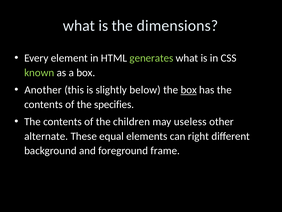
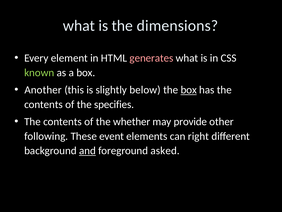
generates colour: light green -> pink (151, 58)
children: children -> whether (132, 121)
useless: useless -> provide (190, 121)
alternate: alternate -> following (46, 136)
equal: equal -> event (112, 136)
and underline: none -> present (87, 150)
frame: frame -> asked (165, 150)
